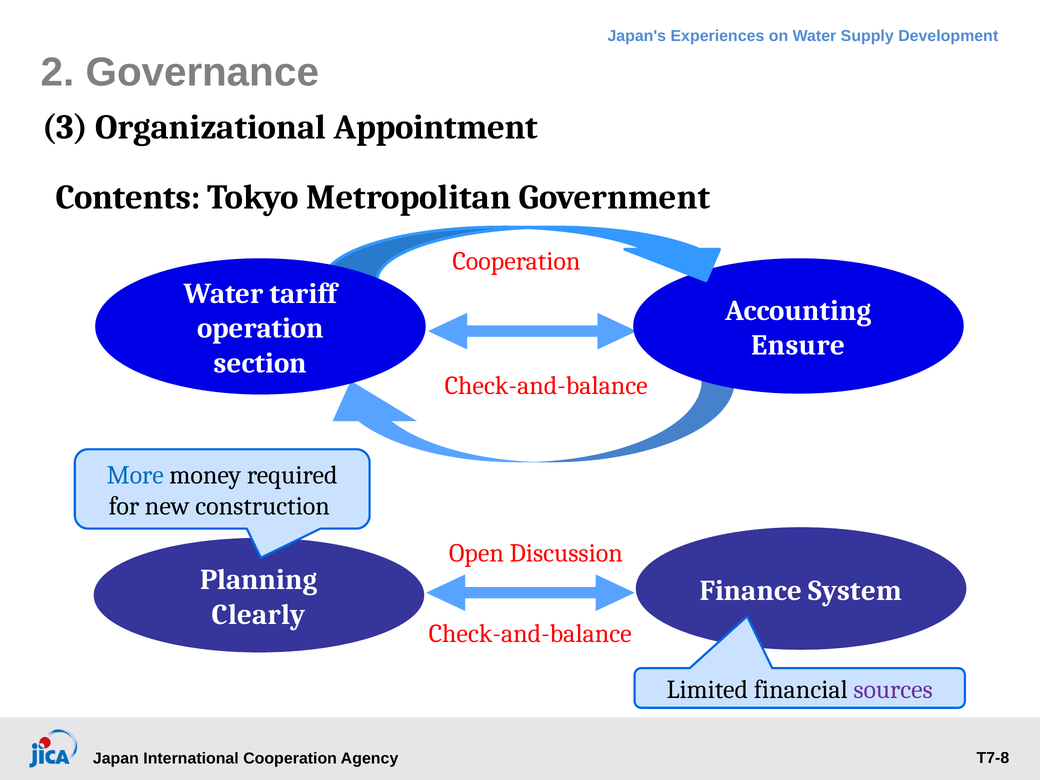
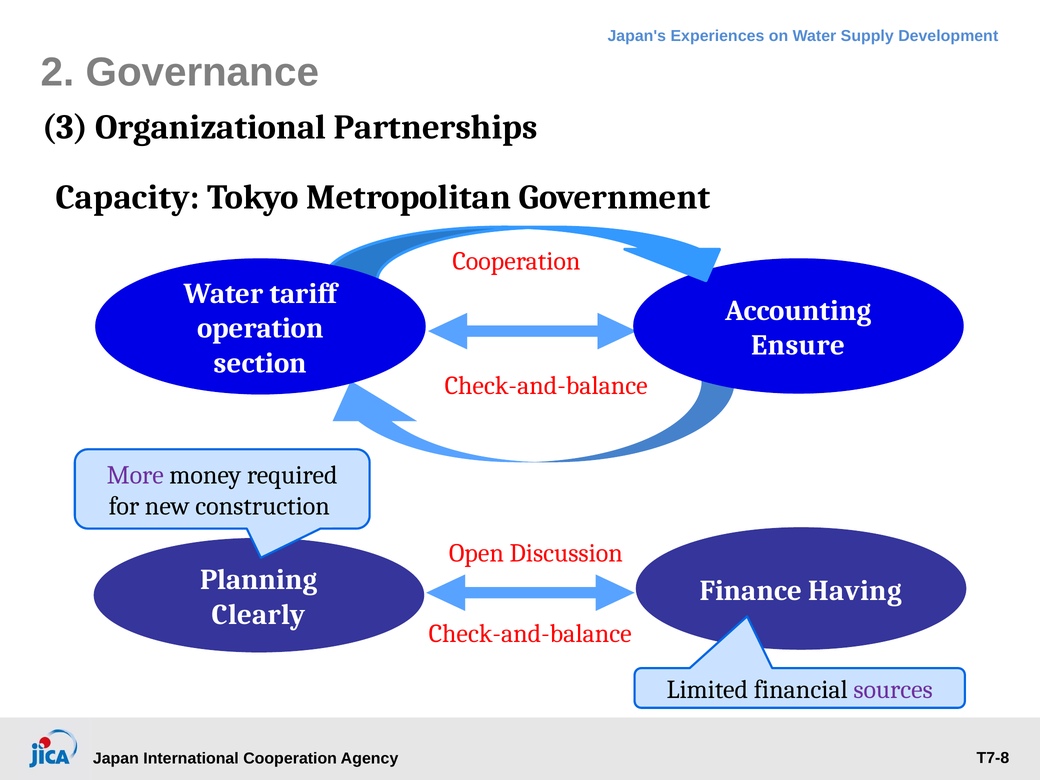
Appointment: Appointment -> Partnerships (436, 127)
Contents: Contents -> Capacity (128, 197)
More colour: blue -> purple (135, 475)
System: System -> Having (855, 590)
